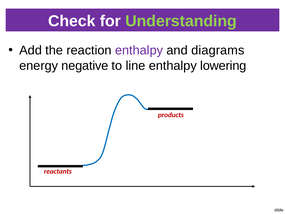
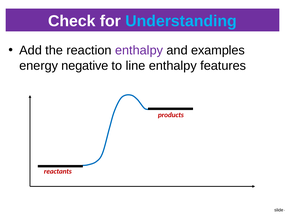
Understanding colour: light green -> light blue (181, 21)
diagrams: diagrams -> examples (218, 50)
lowering: lowering -> features (223, 66)
